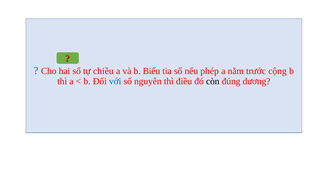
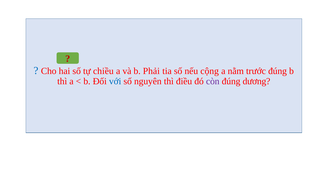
Biểu: Biểu -> Phải (151, 71)
phép: phép -> cộng (210, 71)
trước cộng: cộng -> đúng (278, 71)
còn colour: black -> purple (213, 81)
